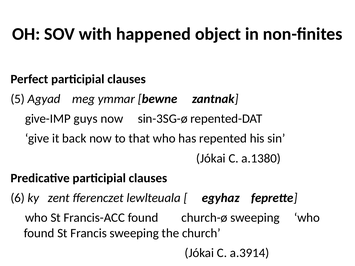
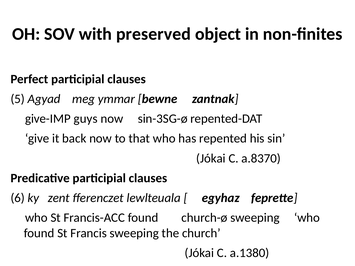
happened: happened -> preserved (153, 34)
a.1380: a.1380 -> a.8370 (261, 158)
a.3914: a.3914 -> a.1380 (250, 253)
